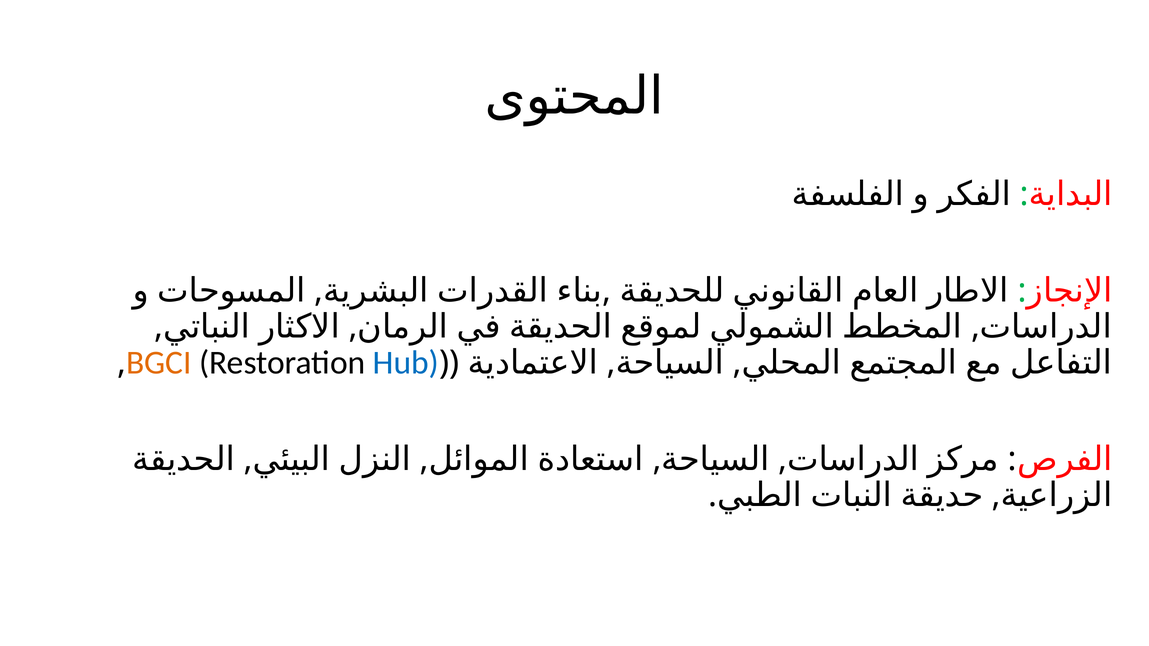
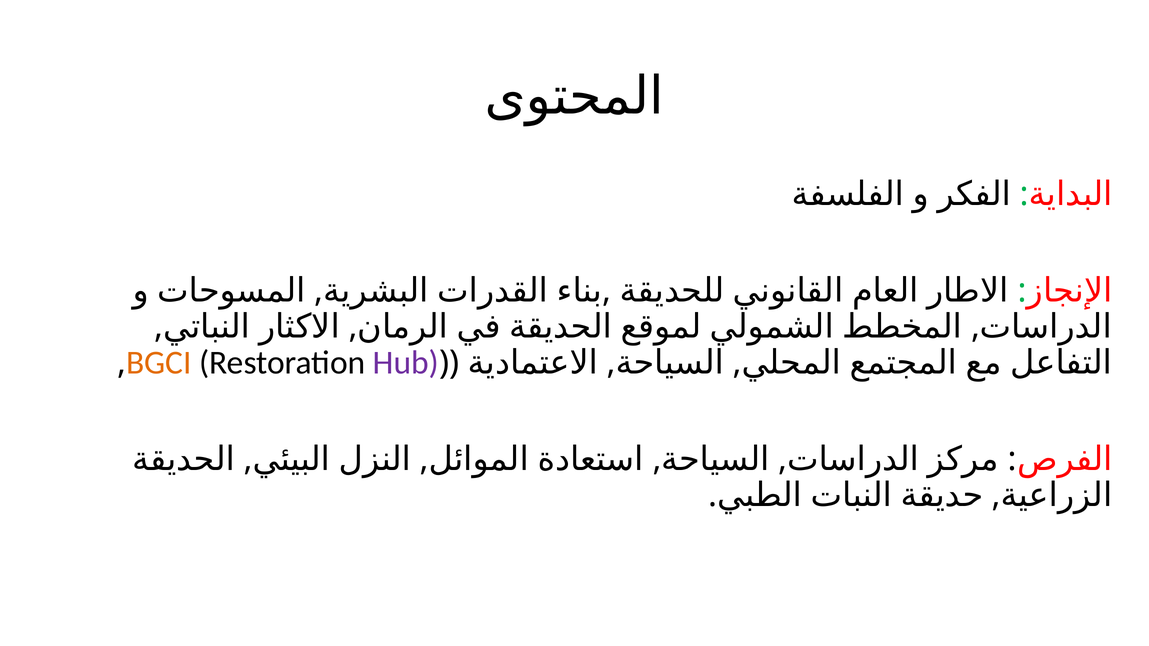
Hub colour: blue -> purple (406, 363)
